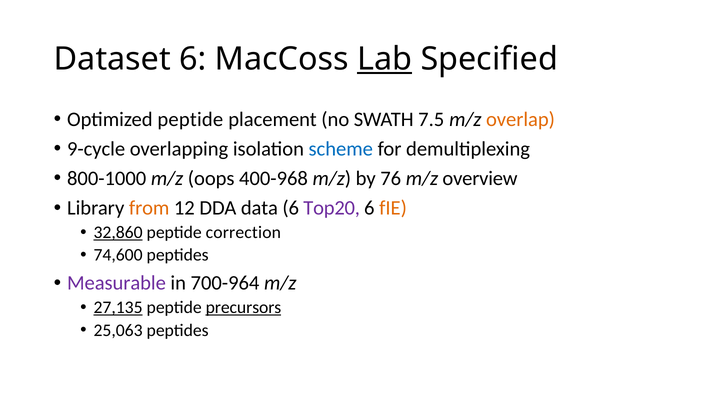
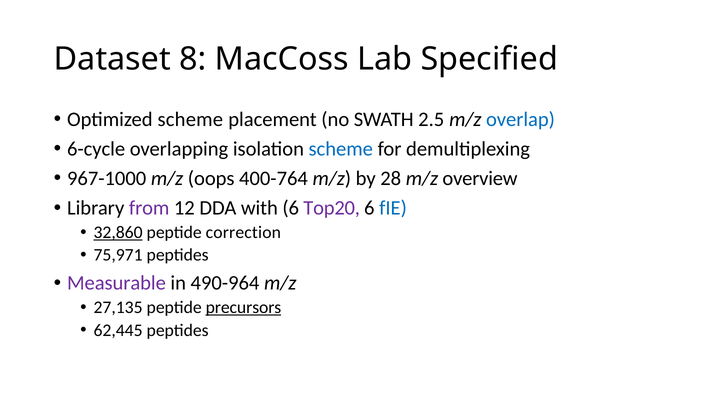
Dataset 6: 6 -> 8 (193, 59)
Lab underline: present -> none (385, 59)
Optimized peptide: peptide -> scheme (190, 119)
7.5: 7.5 -> 2.5 (431, 119)
overlap colour: orange -> blue (521, 119)
9-cycle: 9-cycle -> 6-cycle (96, 149)
800-1000: 800-1000 -> 967-1000 (107, 179)
400-968: 400-968 -> 400-764 (273, 179)
76: 76 -> 28 (391, 179)
from colour: orange -> purple (149, 208)
data: data -> with (259, 208)
fIE colour: orange -> blue (393, 208)
74,600: 74,600 -> 75,971 (118, 255)
700-964: 700-964 -> 490-964 (225, 283)
27,135 underline: present -> none (118, 308)
25,063: 25,063 -> 62,445 (118, 330)
